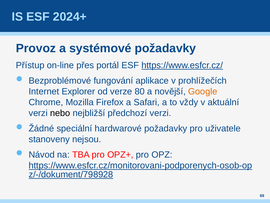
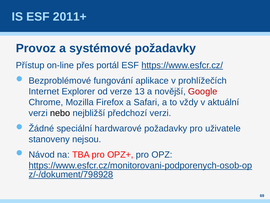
2024+: 2024+ -> 2011+ (70, 17)
80: 80 -> 13 (140, 91)
Google colour: orange -> red (203, 91)
